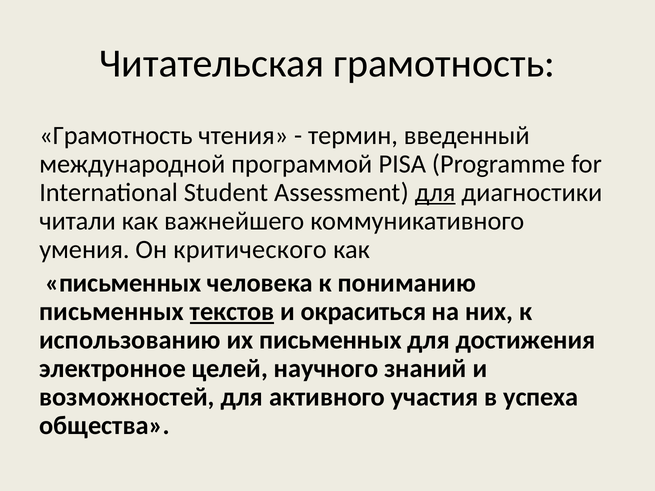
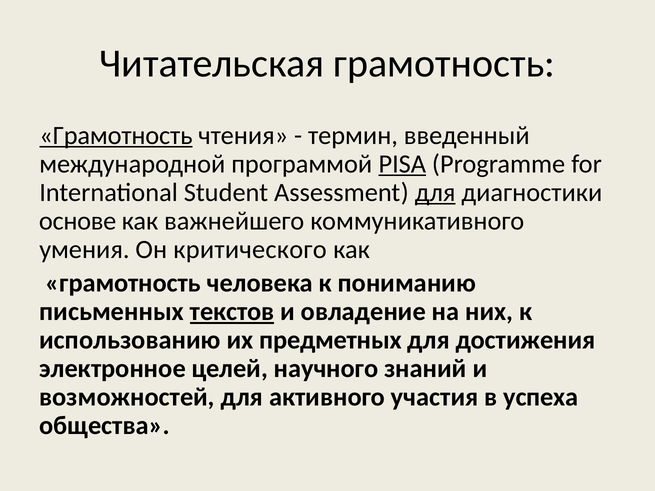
Грамотность underline: none -> present (116, 136)
PISA underline: none -> present (402, 164)
читали: читали -> основе (78, 221)
письменных: письменных -> грамотность (123, 283)
окраситься: окраситься -> овладение (363, 312)
их письменных: письменных -> предметных (331, 340)
